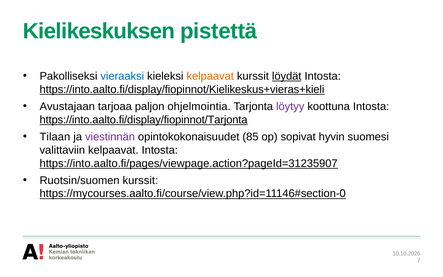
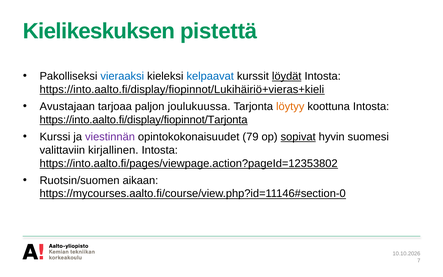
kelpaavat colour: orange -> blue (210, 76)
https://into.aalto.fi/display/fiopinnot/Kielikeskus+vieras+kieli: https://into.aalto.fi/display/fiopinnot/Kielikeskus+vieras+kieli -> https://into.aalto.fi/display/fiopinnot/Lukihäiriö+vieras+kieli (182, 89)
ohjelmointia: ohjelmointia -> joulukuussa (199, 106)
löytyy colour: purple -> orange (290, 106)
Tilaan: Tilaan -> Kurssi (55, 137)
85: 85 -> 79 (251, 137)
sopivat underline: none -> present (298, 137)
valittaviin kelpaavat: kelpaavat -> kirjallinen (113, 150)
https://into.aalto.fi/pages/viewpage.action?pageId=31235907: https://into.aalto.fi/pages/viewpage.action?pageId=31235907 -> https://into.aalto.fi/pages/viewpage.action?pageId=12353802 (189, 163)
Ruotsin/suomen kurssit: kurssit -> aikaan (140, 180)
